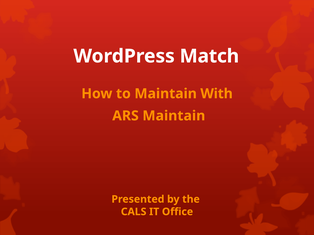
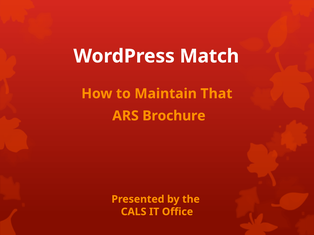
With: With -> That (216, 94)
ARS Maintain: Maintain -> Brochure (174, 116)
